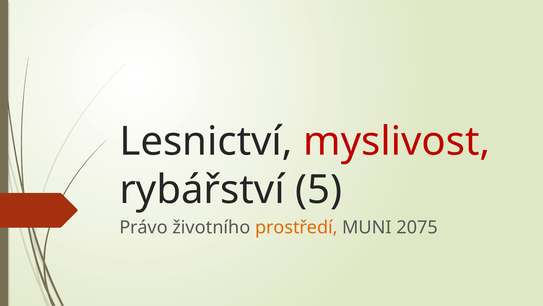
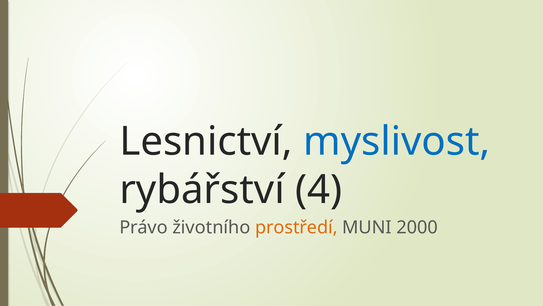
myslivost colour: red -> blue (397, 141)
5: 5 -> 4 (319, 189)
2075: 2075 -> 2000 (417, 227)
